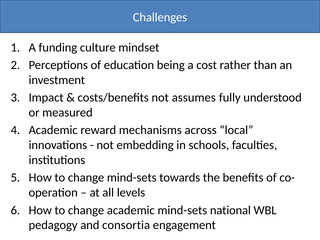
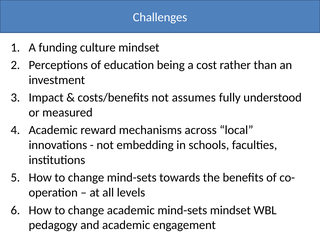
mind-sets national: national -> mindset (230, 210)
and consortia: consortia -> academic (126, 225)
